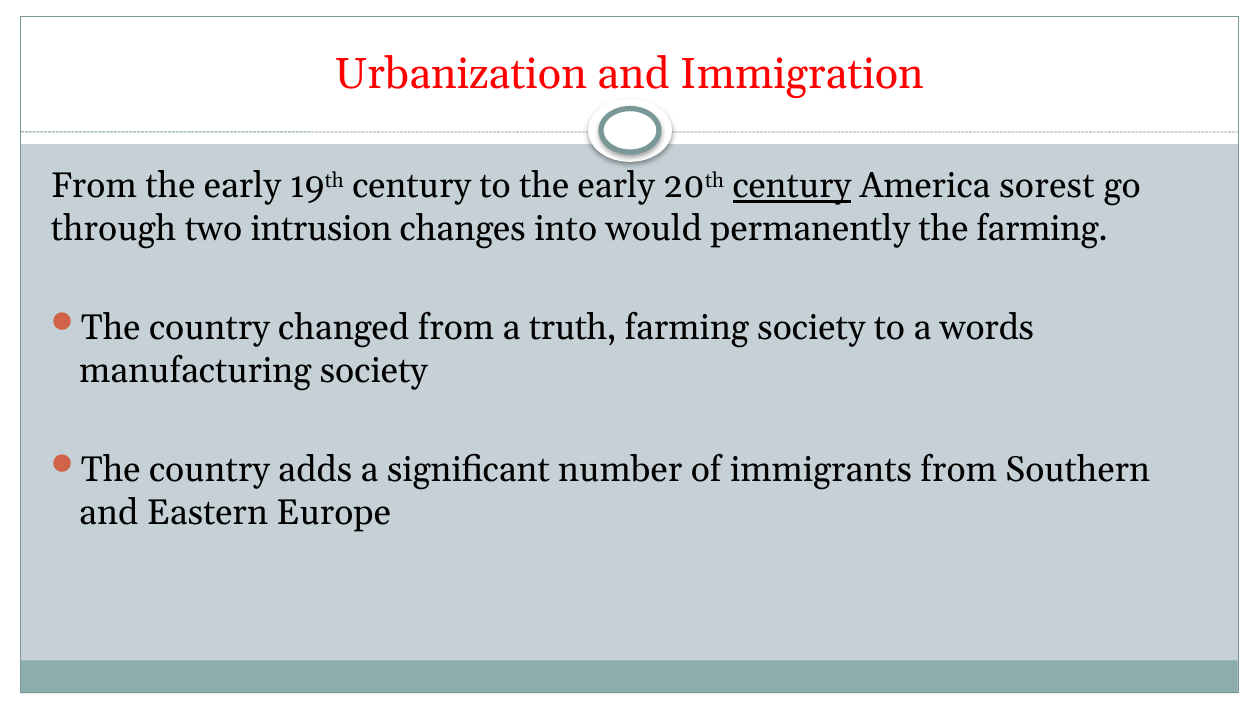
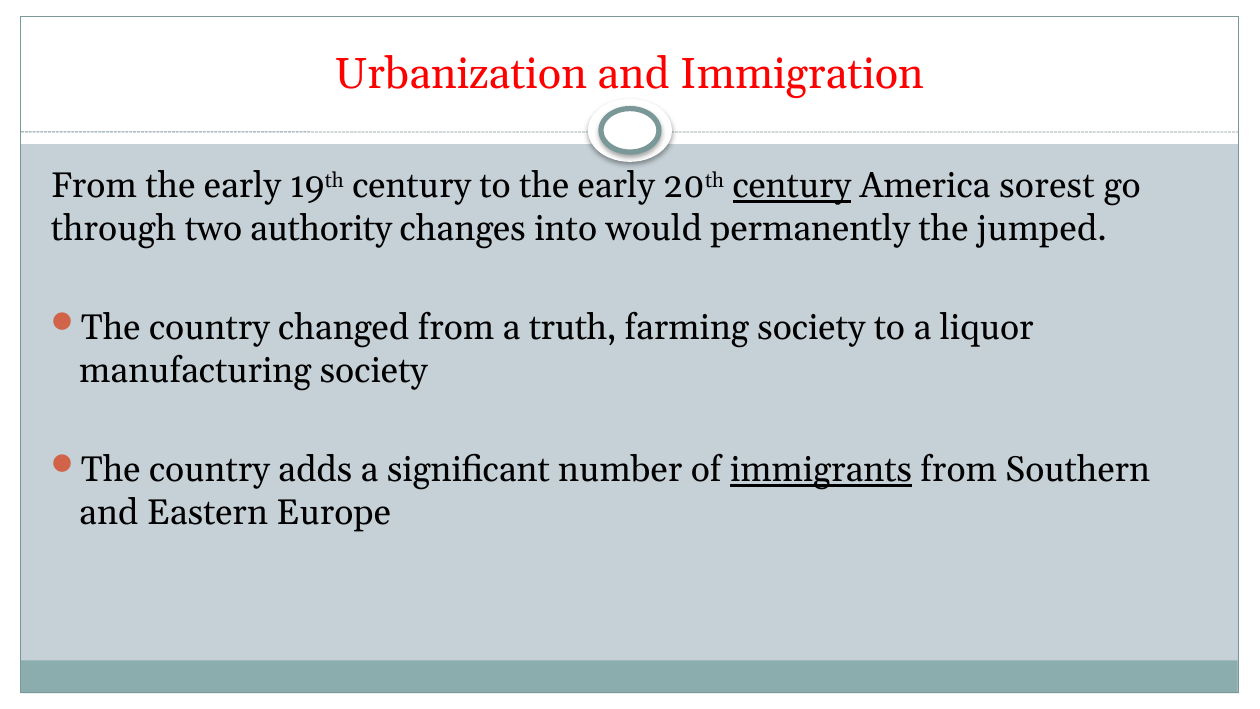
intrusion: intrusion -> authority (321, 229)
the farming: farming -> jumped (1042, 229)
words: words -> liquor (987, 328)
immigrants underline: none -> present (821, 470)
